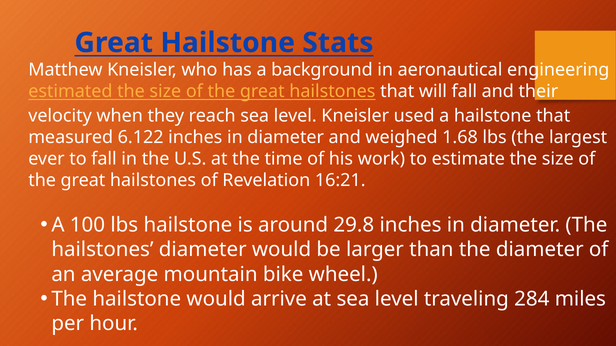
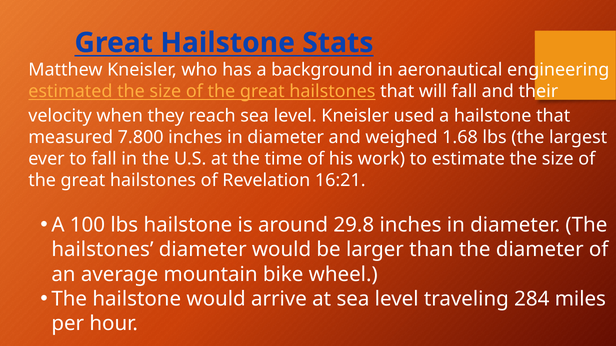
6.122: 6.122 -> 7.800 (141, 137)
